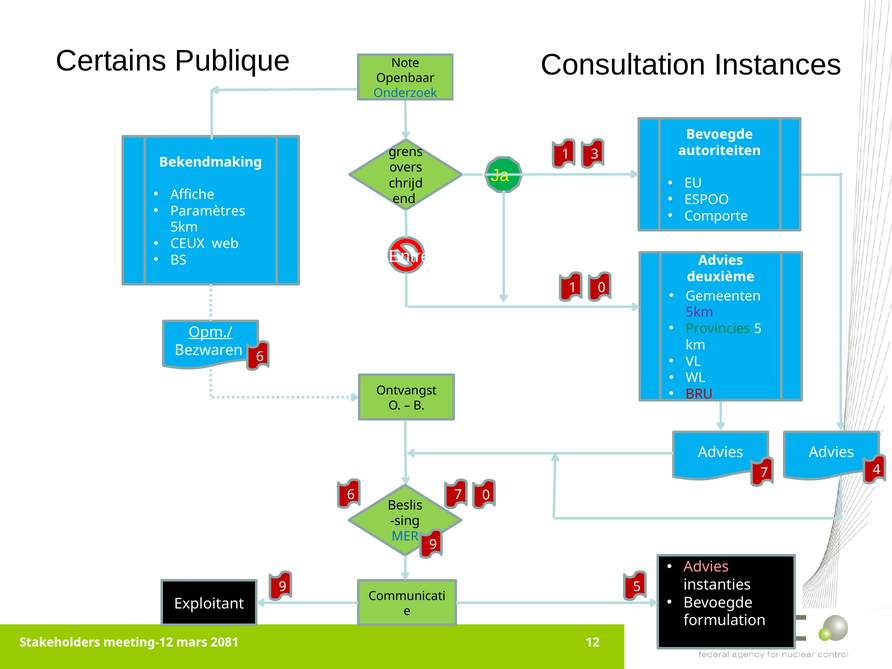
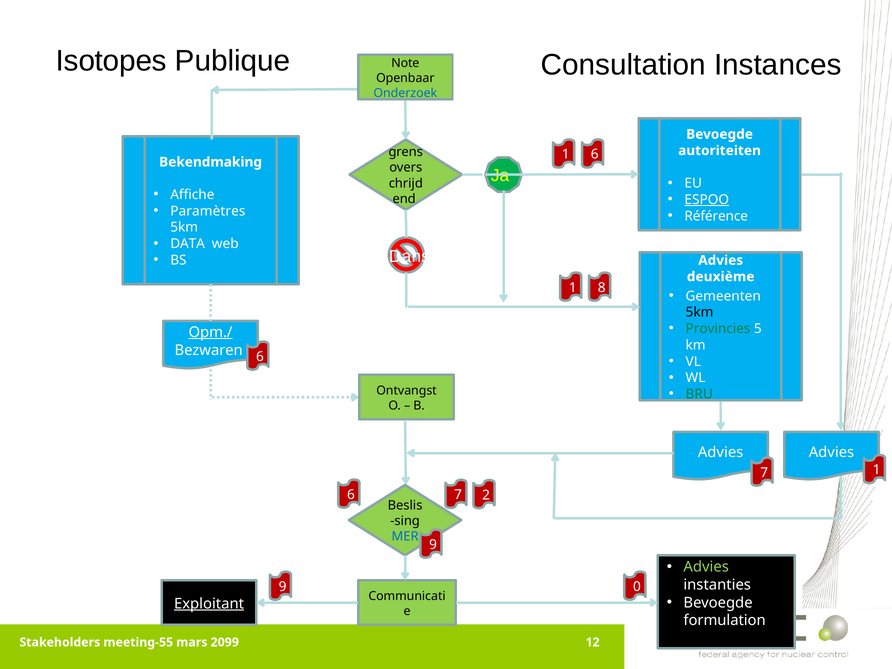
Certains: Certains -> Isotopes (111, 61)
3: 3 -> 6 (595, 154)
ESPOO underline: none -> present (707, 200)
Comporte: Comporte -> Référence (716, 216)
CEUX: CEUX -> DATA (188, 244)
Entre: Entre -> Dans (409, 256)
1 0: 0 -> 8 (602, 288)
5km colour: purple -> black (699, 312)
BRU colour: red -> green (699, 394)
7 4: 4 -> 1 (877, 470)
6 0: 0 -> 2 (486, 495)
Advies colour: pink -> light green (706, 567)
9 5: 5 -> 0 (637, 587)
Exploitant underline: none -> present (209, 604)
meeting-12: meeting-12 -> meeting-55 (138, 642)
2081: 2081 -> 2099 (225, 642)
